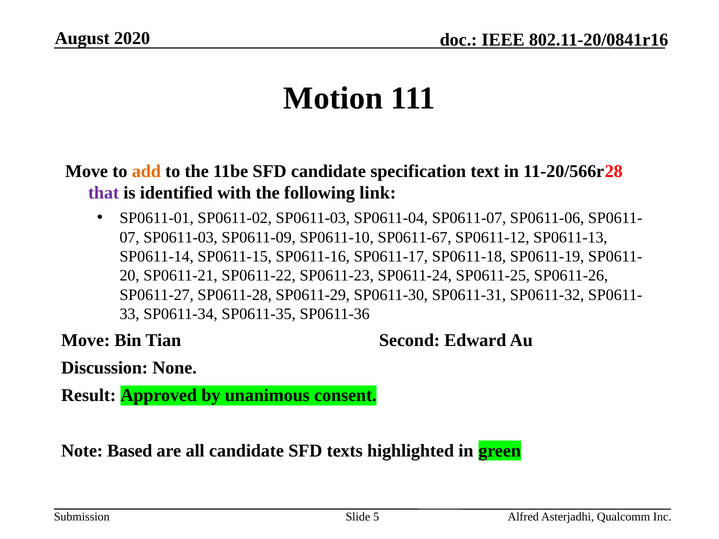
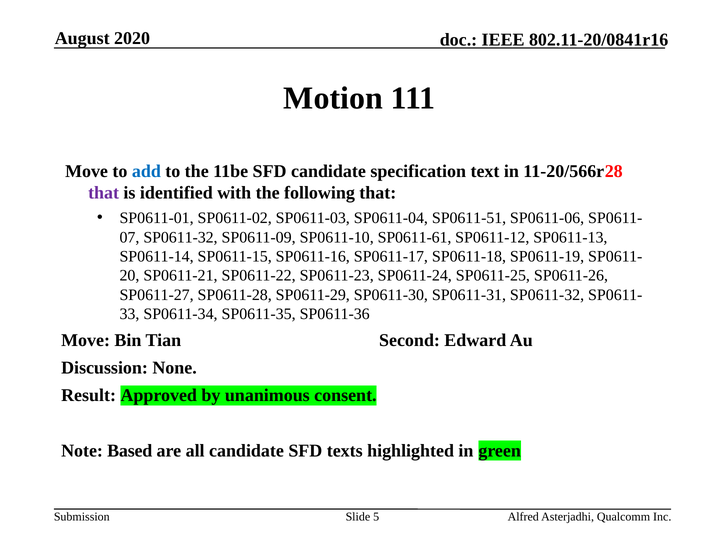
add colour: orange -> blue (146, 171)
following link: link -> that (378, 193)
SP0611-07: SP0611-07 -> SP0611-51 (469, 218)
SP0611-03: SP0611-03 -> SP0611-32 (180, 237)
SP0611-67: SP0611-67 -> SP0611-61 (415, 237)
